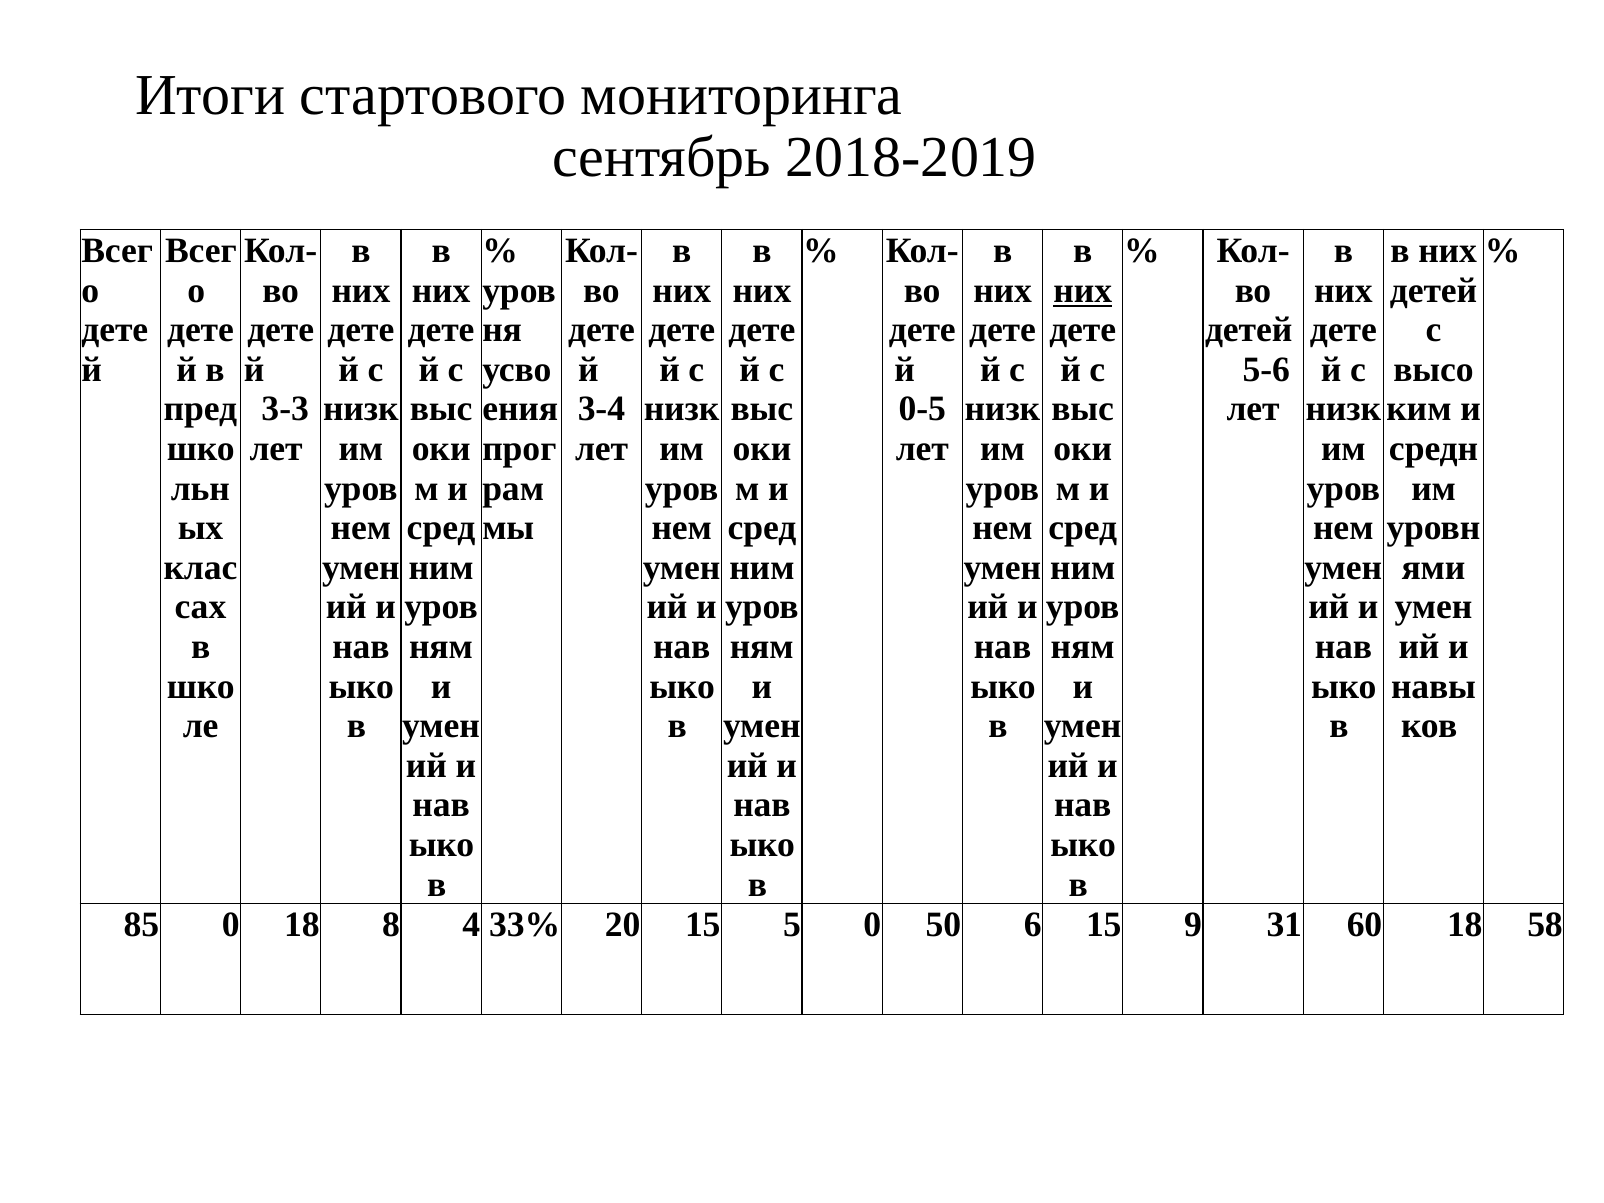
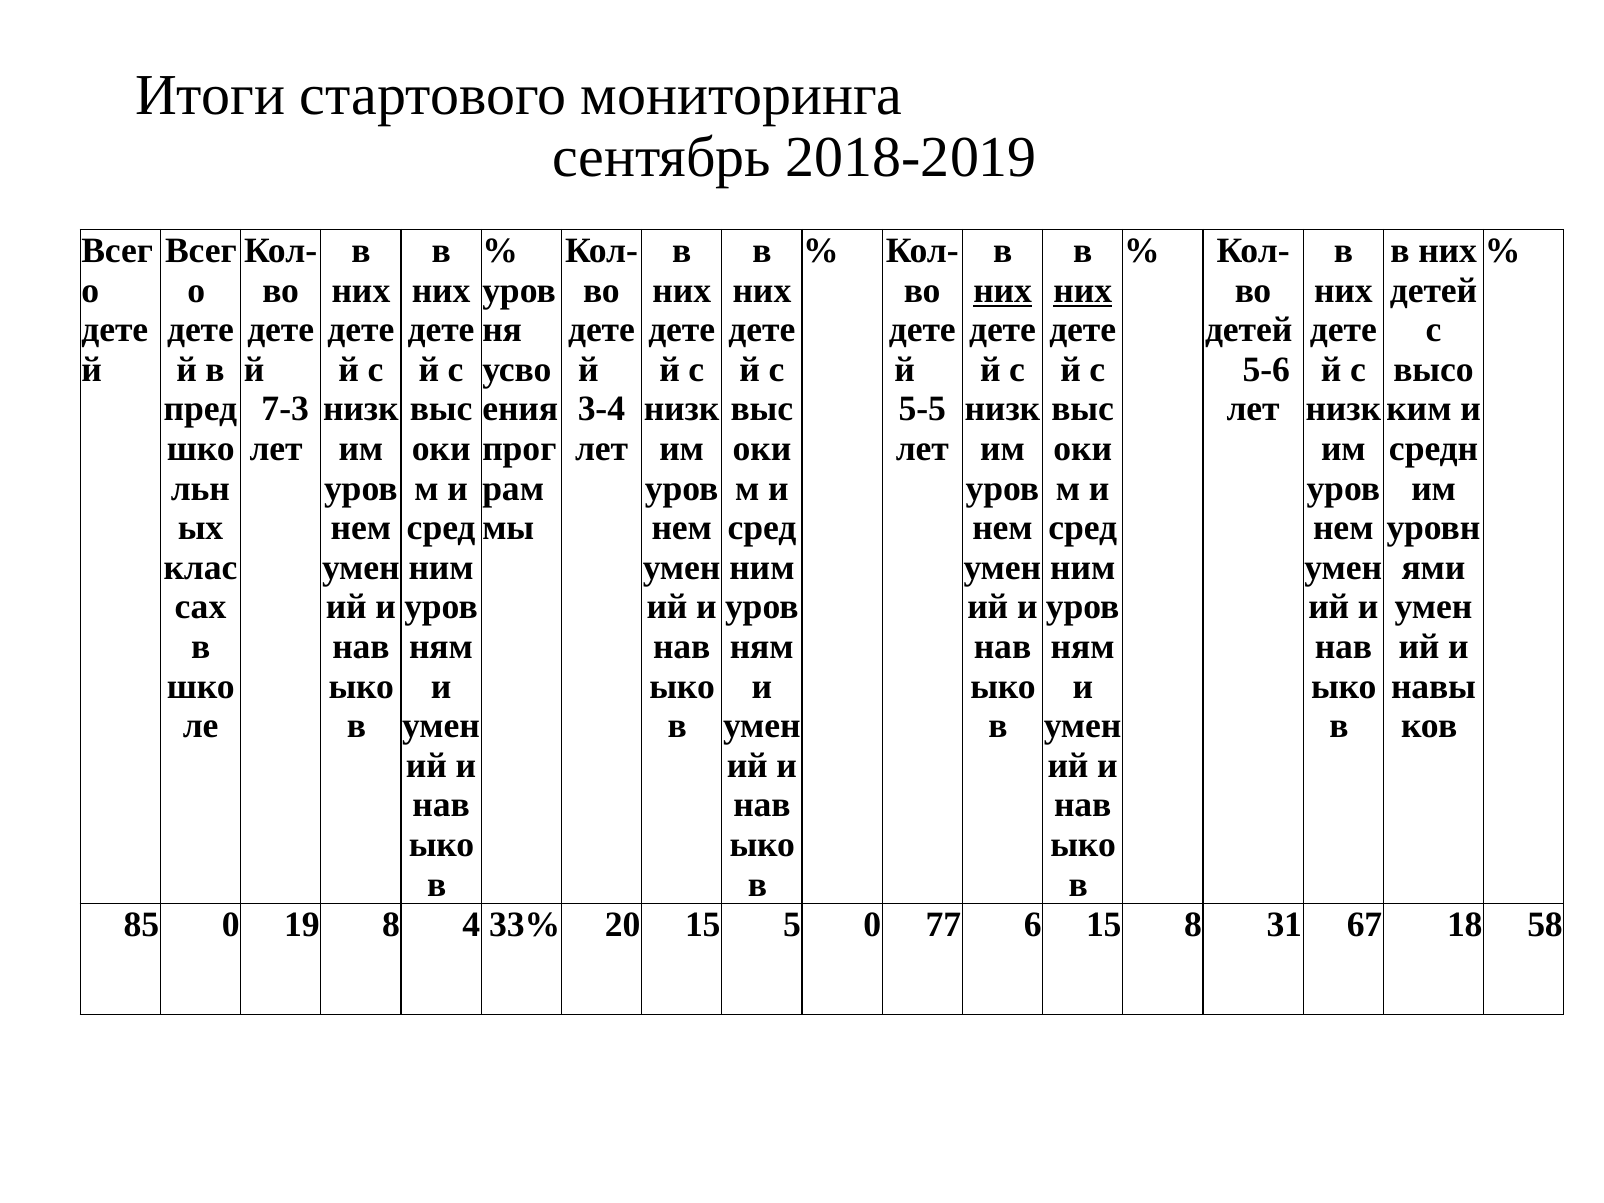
них underline: none -> present (1003, 290)
3-3: 3-3 -> 7-3 (285, 409)
0-5: 0-5 -> 5-5 (922, 409)
0 18: 18 -> 19 (302, 925)
50: 50 -> 77 (943, 925)
15 9: 9 -> 8 (1193, 925)
60: 60 -> 67 (1365, 925)
